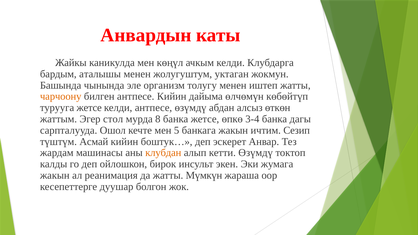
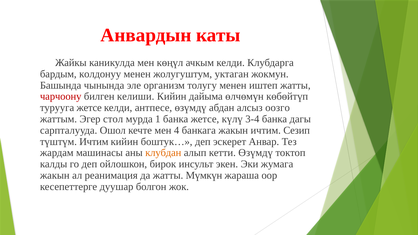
аталышы: аталышы -> колдонуу (100, 74)
чарчоону colour: orange -> red (61, 97)
билген антпесе: антпесе -> келиши (136, 97)
өткөн: өткөн -> оозго (278, 108)
8: 8 -> 1 (158, 119)
өпкө: өпкө -> күлү (232, 119)
5: 5 -> 4 (177, 130)
түштүм Асмай: Асмай -> Ичтим (94, 142)
